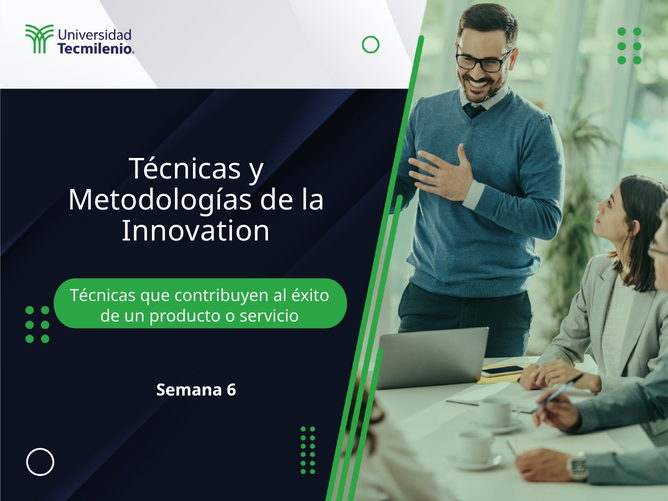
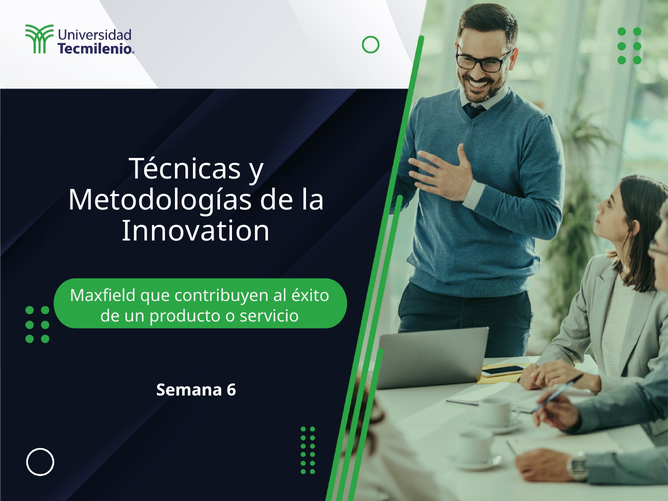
Técnicas: Técnicas -> Maxfield (103, 296)
